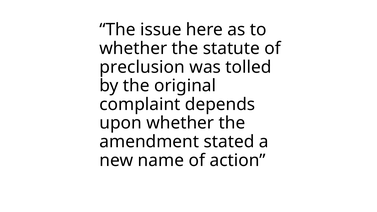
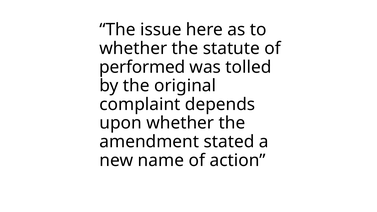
preclusion: preclusion -> performed (142, 67)
